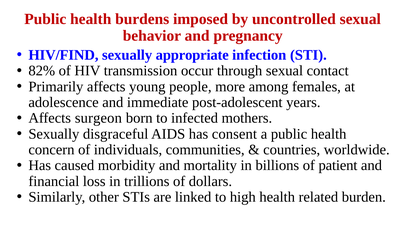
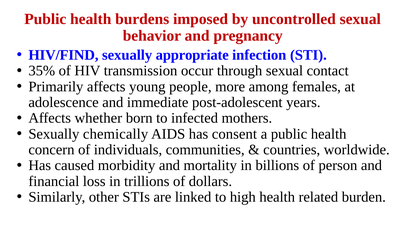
82%: 82% -> 35% (42, 71)
surgeon: surgeon -> whether (98, 118)
disgraceful: disgraceful -> chemically (116, 134)
patient: patient -> person (338, 165)
